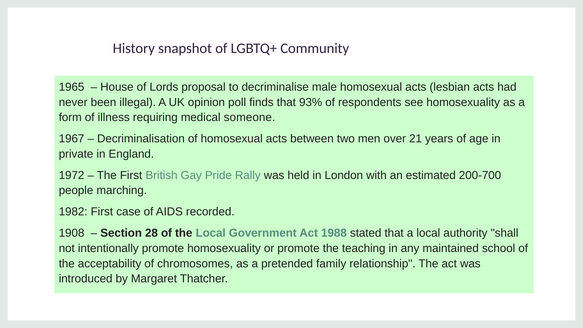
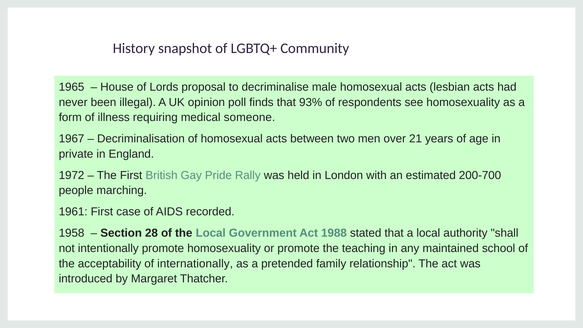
1982: 1982 -> 1961 (73, 212)
1908: 1908 -> 1958 (72, 233)
chromosomes: chromosomes -> internationally (195, 263)
